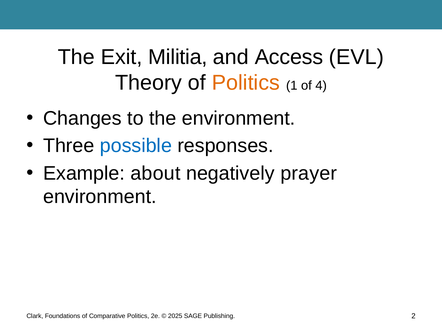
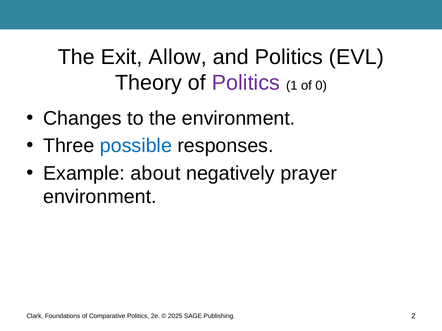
Militia: Militia -> Allow (178, 57)
and Access: Access -> Politics (289, 57)
Politics colour: orange -> purple (246, 83)
4: 4 -> 0 (321, 86)
